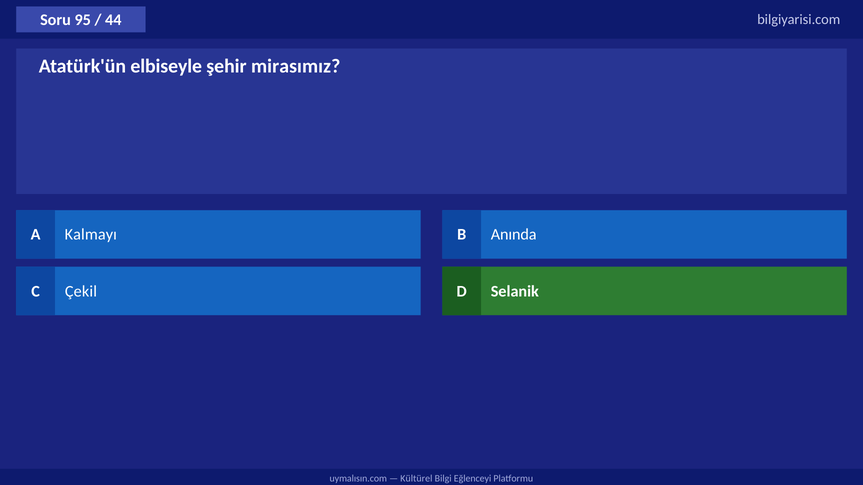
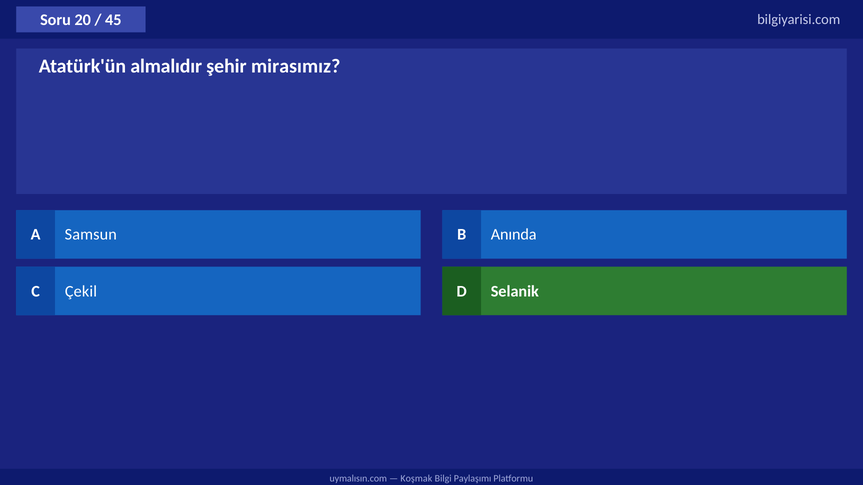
95: 95 -> 20 (83, 20)
44: 44 -> 45 (113, 20)
elbiseyle: elbiseyle -> almalıdır (166, 66)
Kalmayı: Kalmayı -> Samsun (91, 235)
Kültürel: Kültürel -> Koşmak (416, 479)
Eğlenceyi: Eğlenceyi -> Paylaşımı (473, 479)
